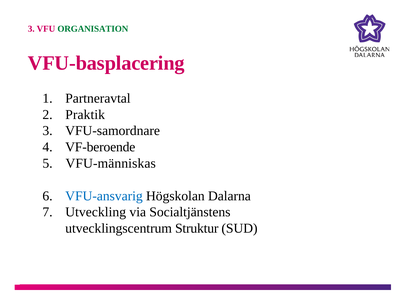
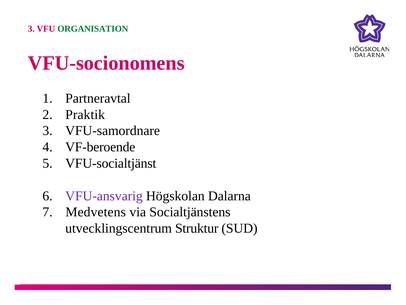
VFU-basplacering: VFU-basplacering -> VFU-socionomens (106, 63)
VFU-människas: VFU-människas -> VFU-socialtjänst (111, 163)
VFU-ansvarig colour: blue -> purple (104, 196)
Utveckling: Utveckling -> Medvetens (96, 212)
